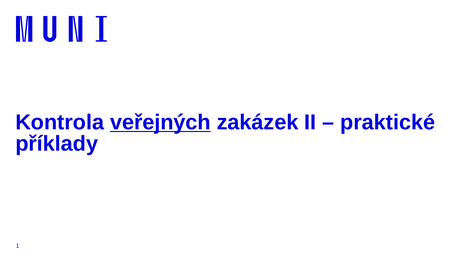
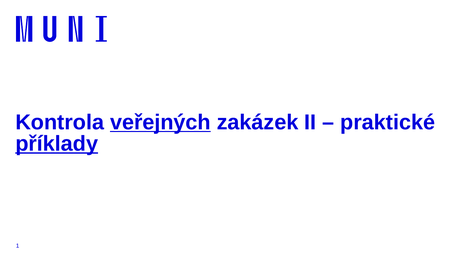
příklady underline: none -> present (57, 144)
